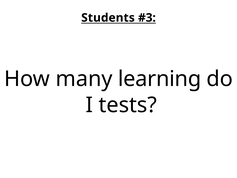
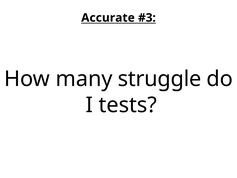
Students: Students -> Accurate (108, 18)
learning: learning -> struggle (160, 79)
